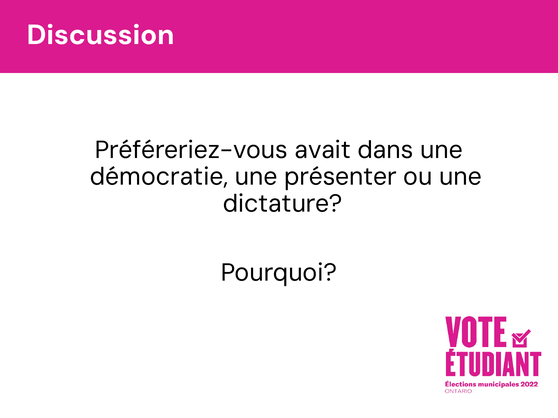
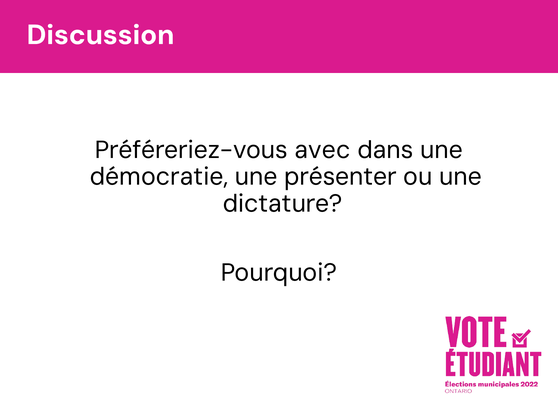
avait: avait -> avec (322, 150)
